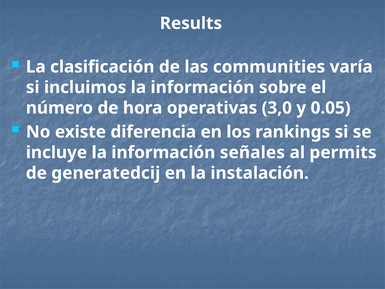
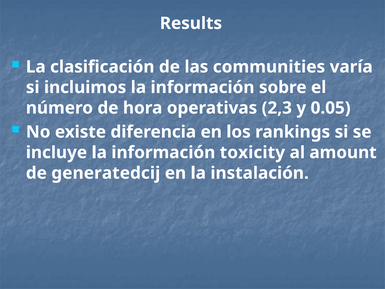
3,0: 3,0 -> 2,3 (277, 108)
señales: señales -> toxicity (252, 152)
permits: permits -> amount (343, 152)
